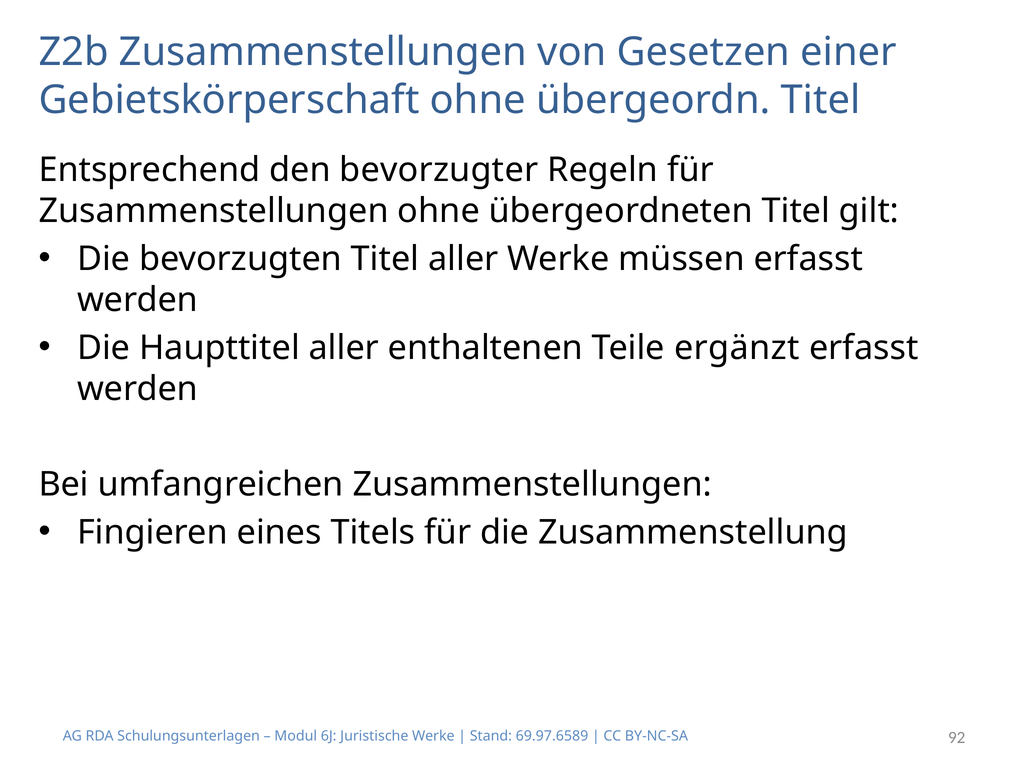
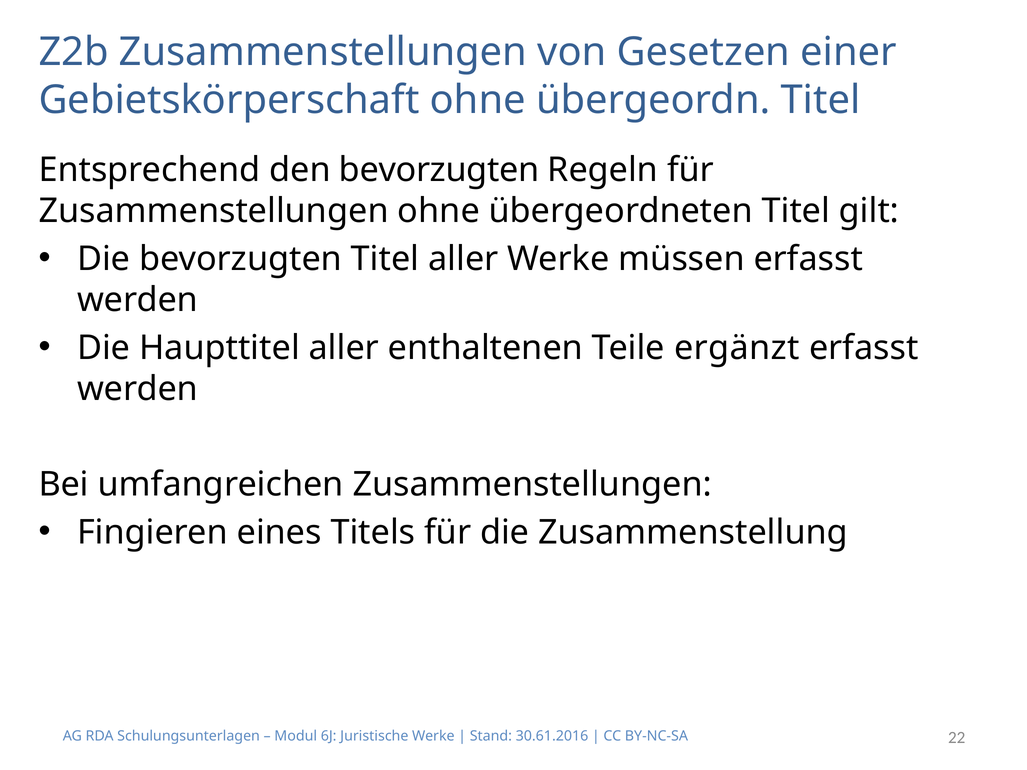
den bevorzugter: bevorzugter -> bevorzugten (439, 170)
69.97.6589: 69.97.6589 -> 30.61.2016 (552, 737)
92: 92 -> 22 (957, 738)
